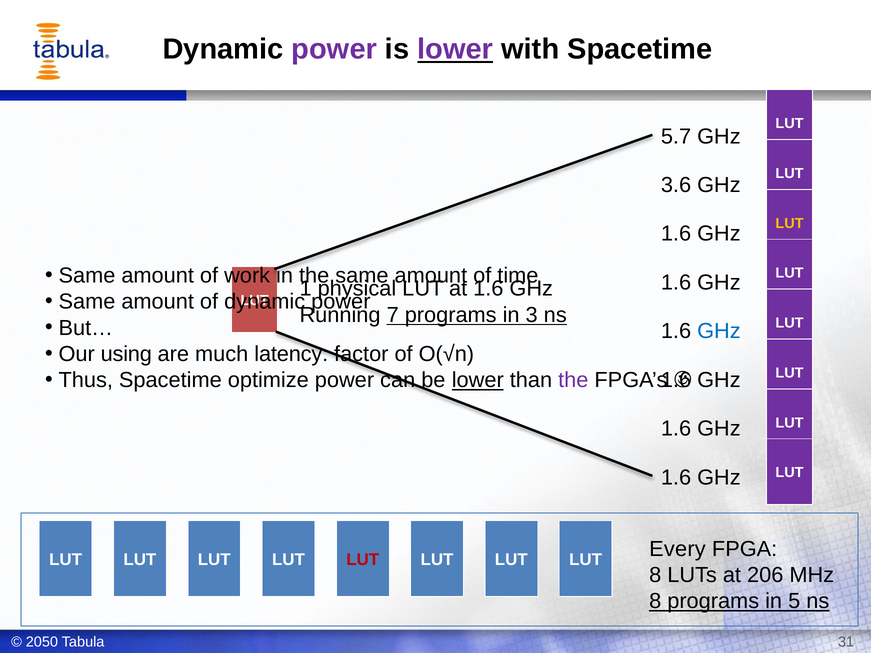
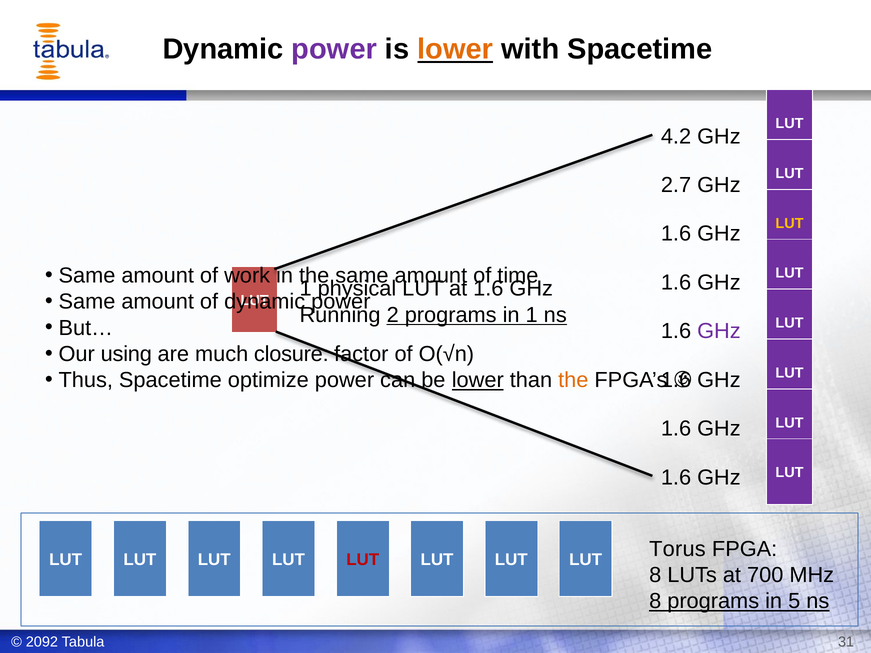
lower colour: purple -> orange (455, 49)
5.7: 5.7 -> 4.2 (676, 136)
3.6: 3.6 -> 2.7 (676, 185)
7: 7 -> 2 (393, 315)
in 3: 3 -> 1 (532, 315)
GHz colour: blue -> purple (719, 331)
latency: latency -> closure (291, 354)
the colour: purple -> orange (573, 380)
Every: Every -> Torus (677, 549)
206: 206 -> 700 (765, 575)
2050: 2050 -> 2092 (42, 642)
